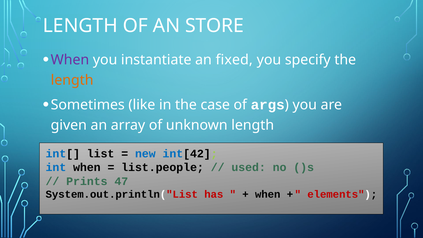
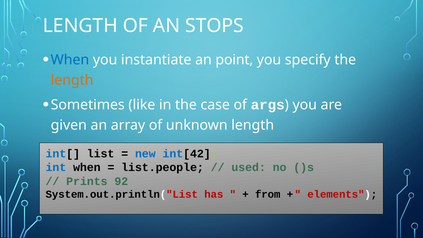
STORE: STORE -> STOPS (215, 26)
When colour: purple -> blue (70, 60)
fixed: fixed -> point (234, 60)
47: 47 -> 92 (121, 181)
when: when -> from (268, 194)
